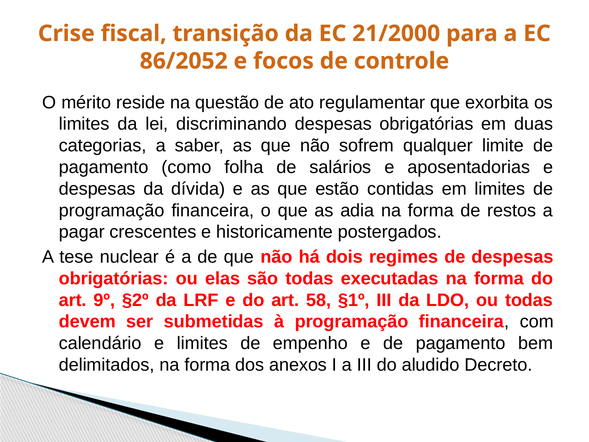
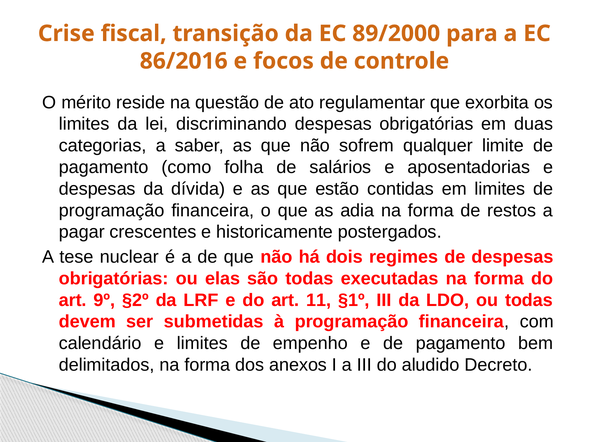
21/2000: 21/2000 -> 89/2000 (396, 33)
86/2052: 86/2052 -> 86/2016 (184, 61)
58: 58 -> 11 (319, 300)
